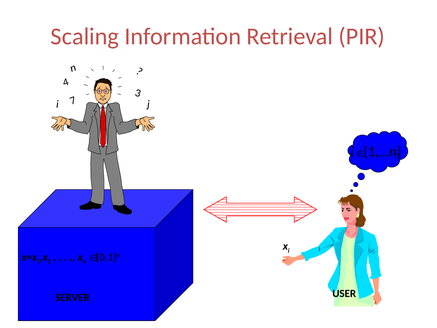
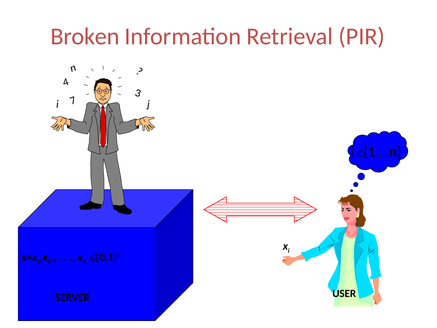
Scaling: Scaling -> Broken (85, 36)
